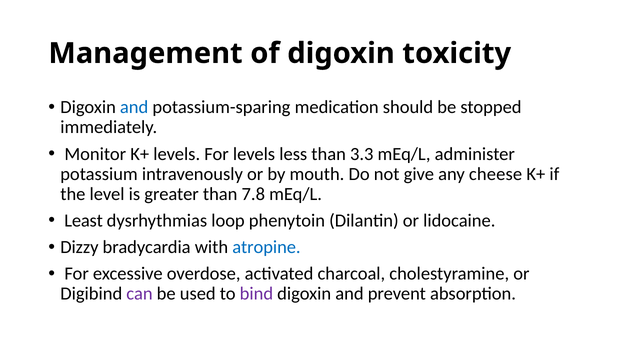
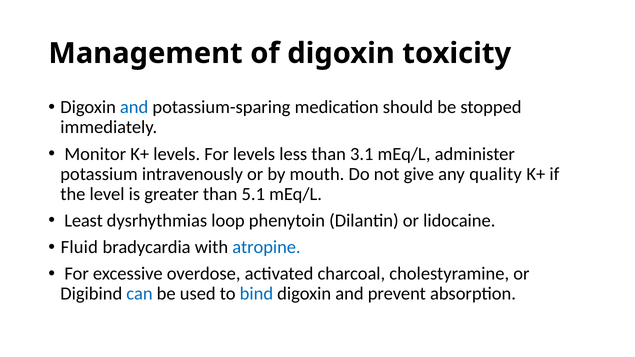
3.3: 3.3 -> 3.1 (362, 154)
cheese: cheese -> quality (496, 174)
7.8: 7.8 -> 5.1 (253, 194)
Dizzy: Dizzy -> Fluid (79, 247)
can colour: purple -> blue (140, 294)
bind colour: purple -> blue (256, 294)
